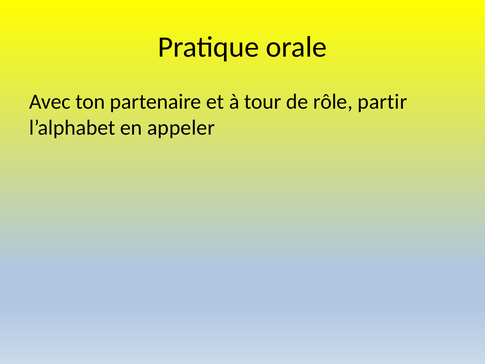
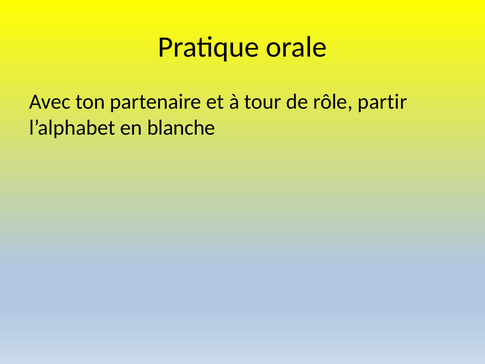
appeler: appeler -> blanche (181, 128)
